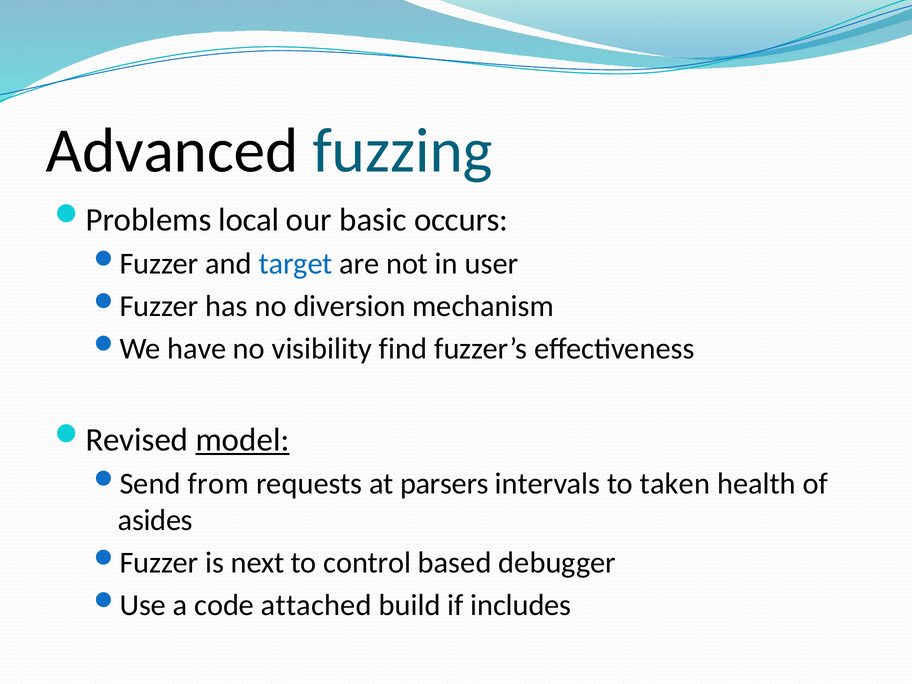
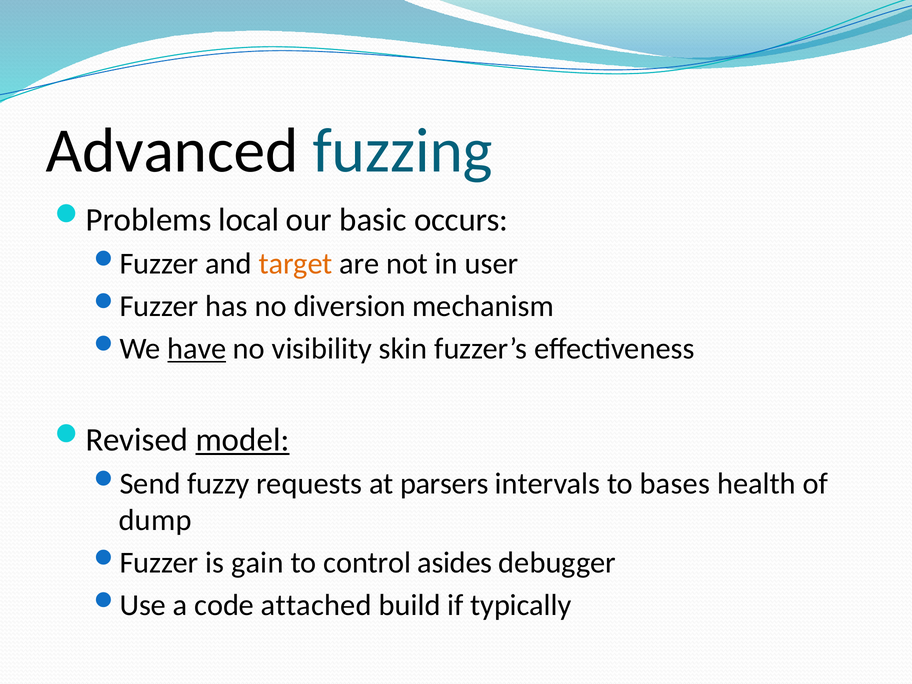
target colour: blue -> orange (296, 264)
have underline: none -> present (197, 349)
find: find -> skin (403, 349)
from: from -> fuzzy (219, 484)
taken: taken -> bases (675, 484)
asides: asides -> dump (155, 520)
next: next -> gain (257, 563)
based: based -> asides (455, 563)
includes: includes -> typically (521, 605)
